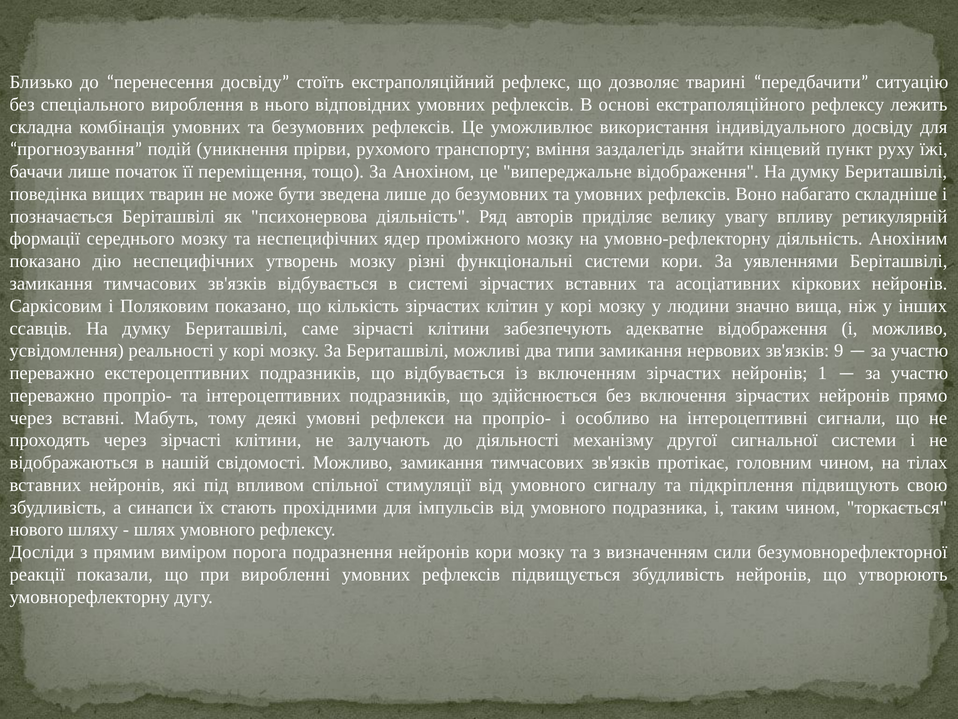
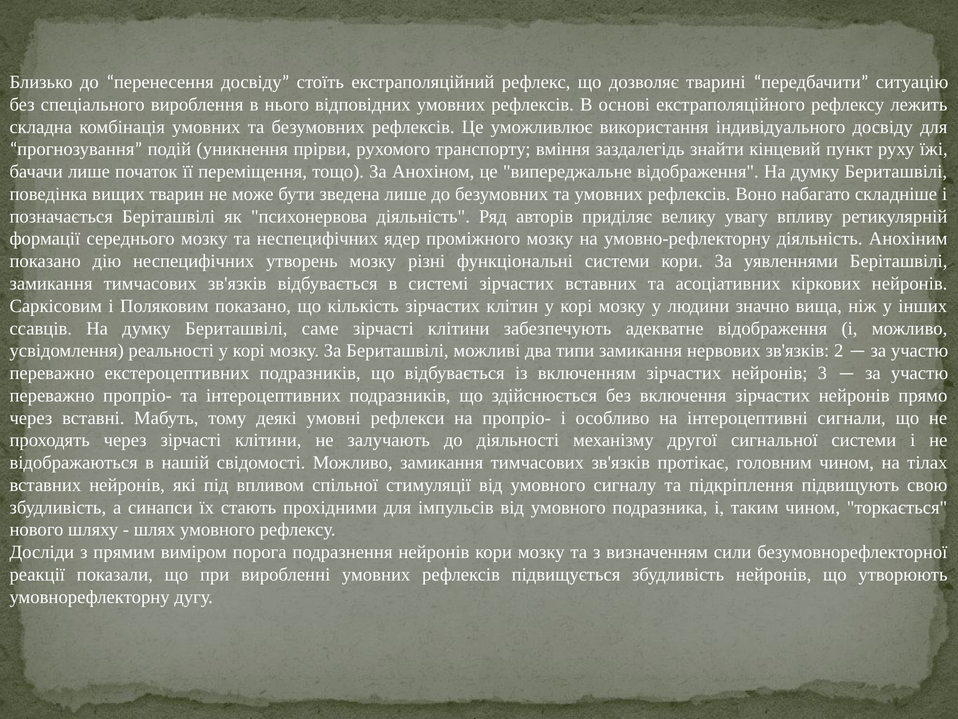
9: 9 -> 2 (839, 350)
1: 1 -> 3 (822, 373)
